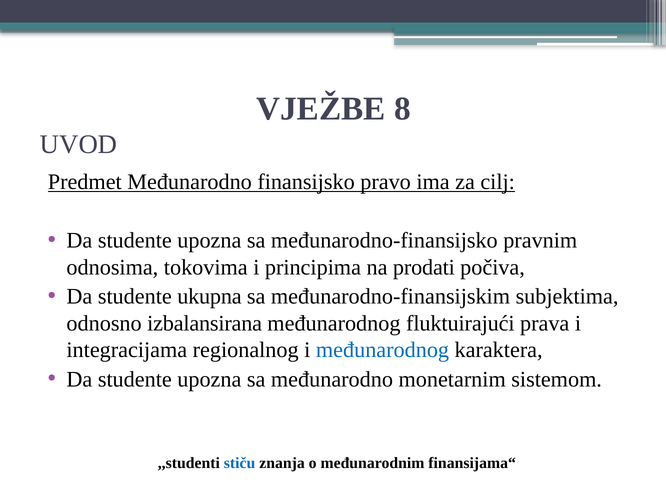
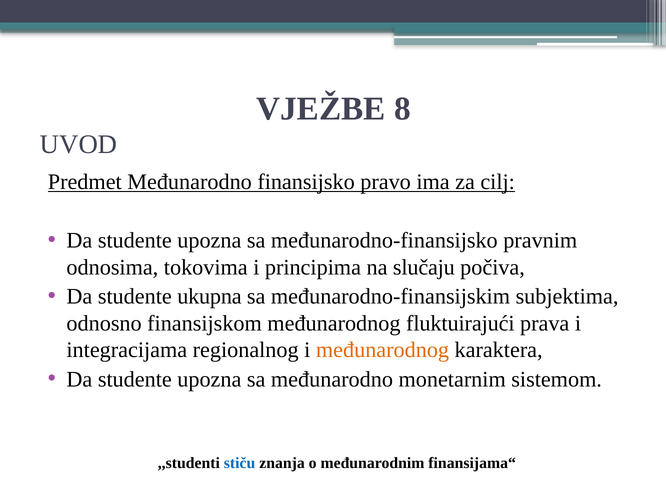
prodati: prodati -> slučaju (424, 267)
izbalansirana: izbalansirana -> finansijskom (205, 324)
međunarodnog colour: blue -> orange (383, 350)
